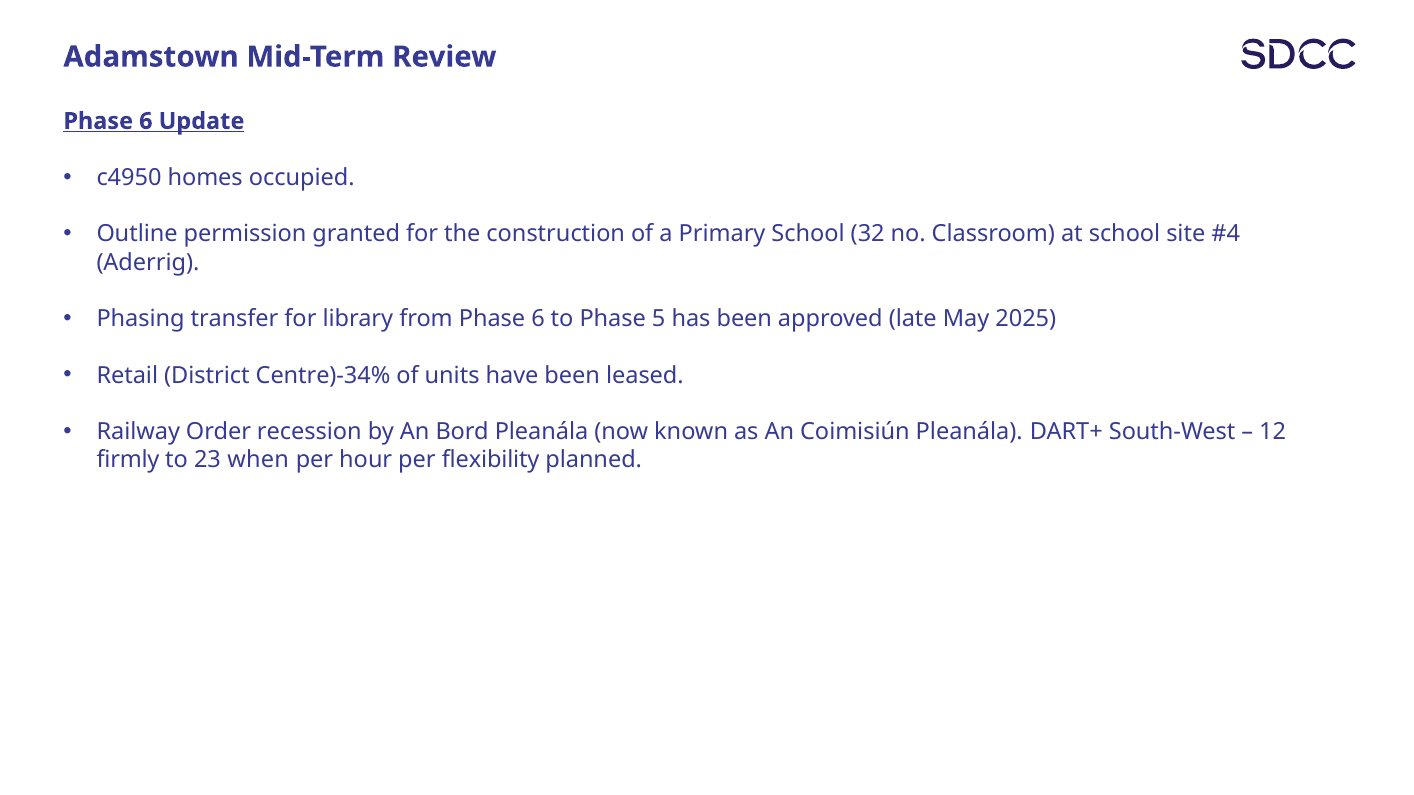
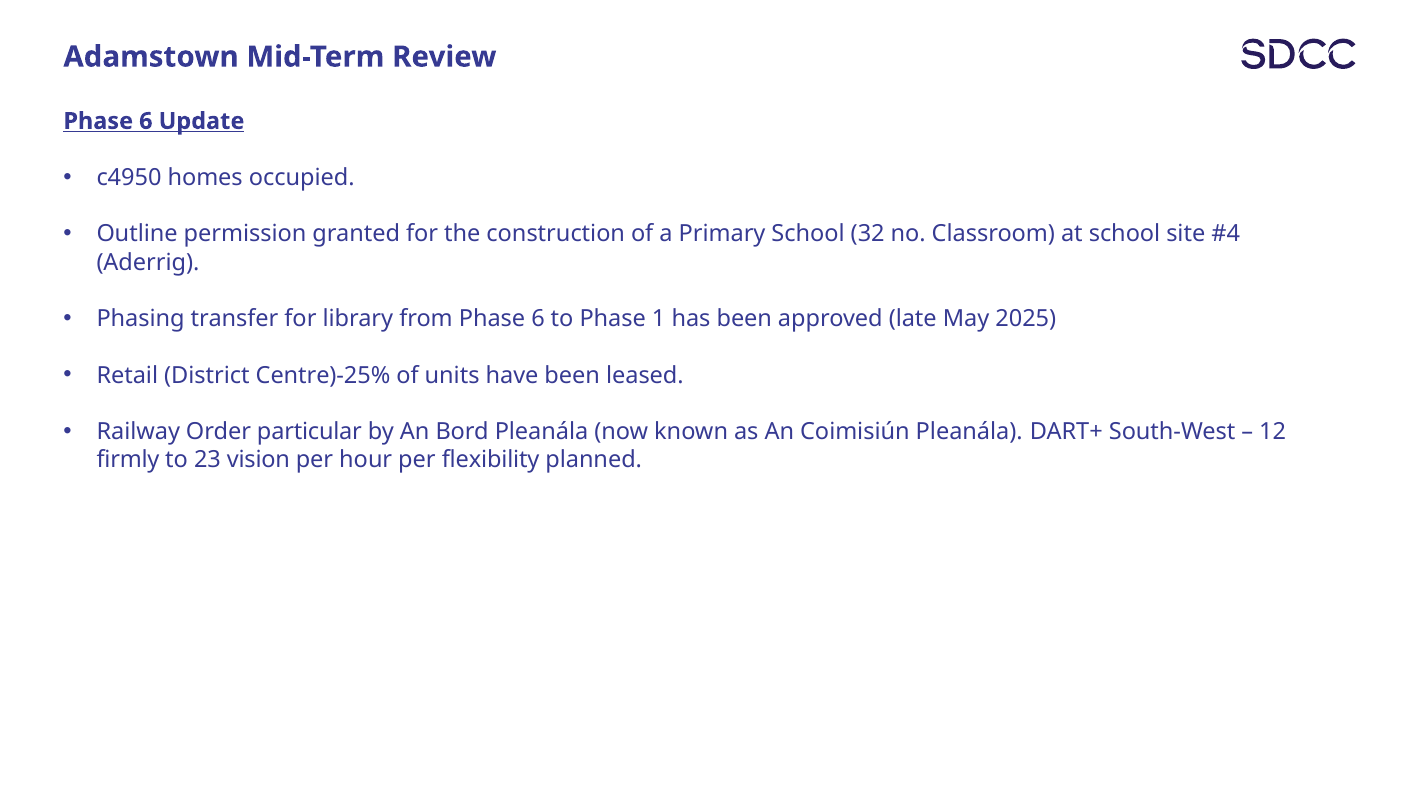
5: 5 -> 1 (659, 319)
Centre)-34%: Centre)-34% -> Centre)-25% (323, 376)
recession: recession -> particular (309, 432)
when: when -> vision (258, 460)
